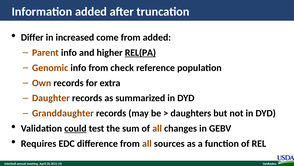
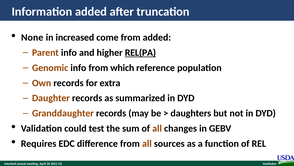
Differ: Differ -> None (32, 37)
check: check -> which (122, 68)
could underline: present -> none (75, 128)
